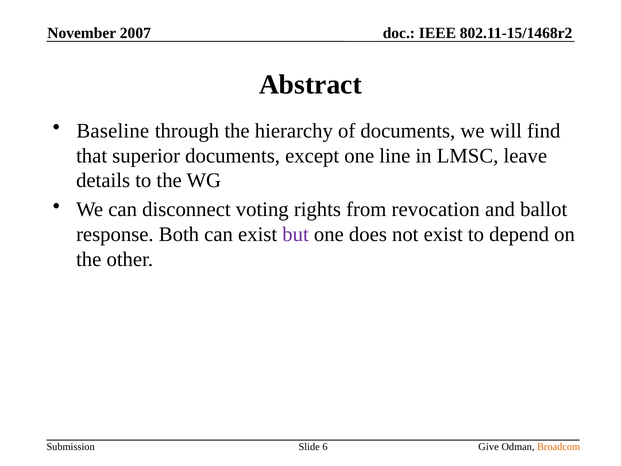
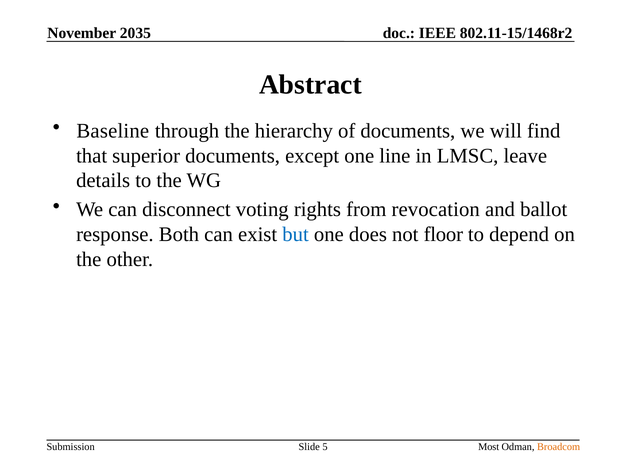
2007: 2007 -> 2035 (135, 33)
but colour: purple -> blue (296, 234)
not exist: exist -> floor (443, 234)
6: 6 -> 5 (325, 447)
Give: Give -> Most (489, 447)
